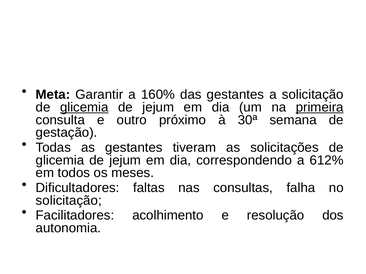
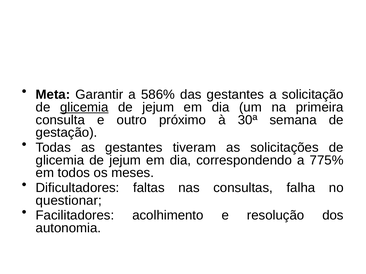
160%: 160% -> 586% (158, 95)
primeira underline: present -> none (320, 107)
612%: 612% -> 775% (327, 160)
solicitação: solicitação -> questionar (69, 201)
